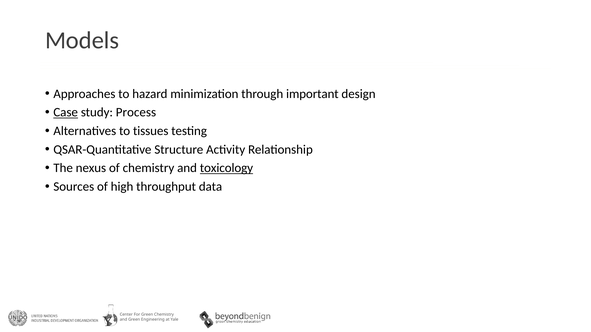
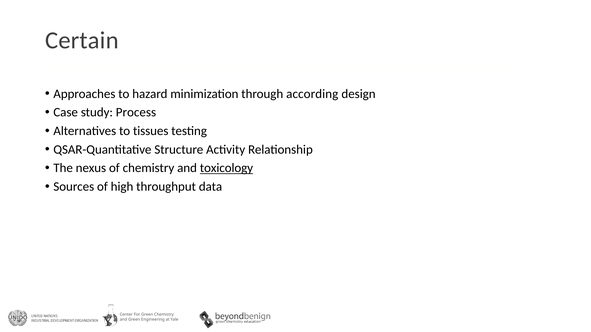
Models: Models -> Certain (82, 40)
important: important -> according (312, 94)
Case underline: present -> none (66, 113)
